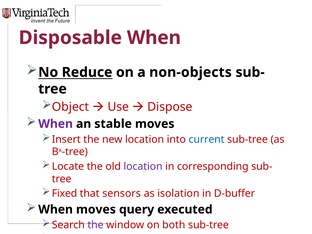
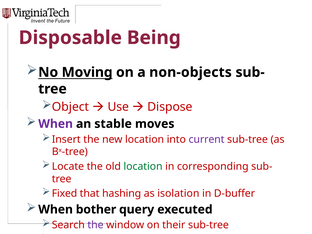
Disposable When: When -> Being (154, 38)
Reduce: Reduce -> Moving (87, 72)
current colour: blue -> purple (207, 139)
location colour: purple -> green (143, 166)
sensors: sensors -> hashing (122, 193)
When moves: moves -> bother (96, 209)
both: both -> their (174, 225)
